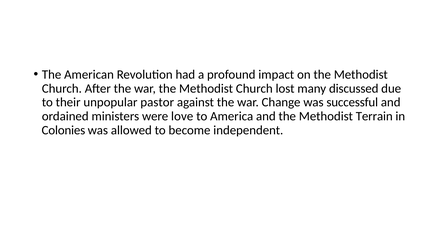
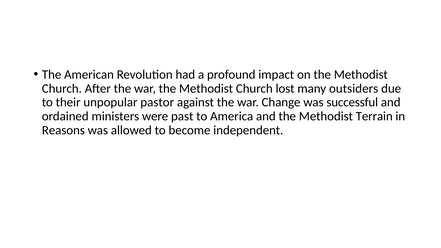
discussed: discussed -> outsiders (354, 88)
love: love -> past (182, 116)
Colonies: Colonies -> Reasons (63, 130)
